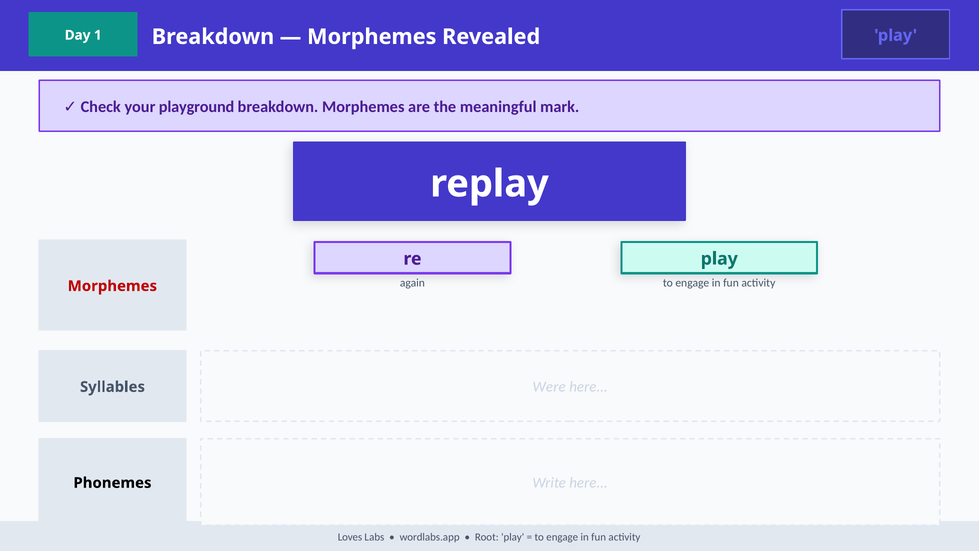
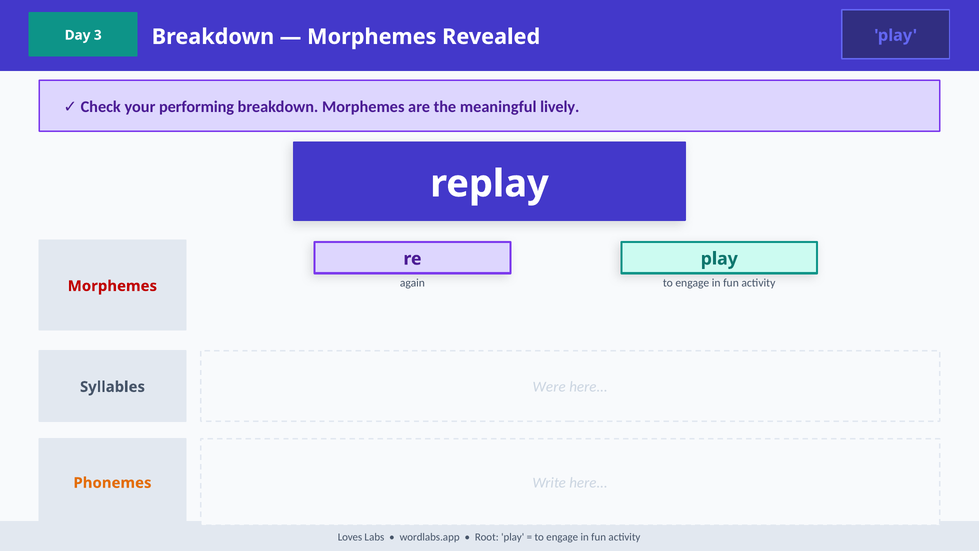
1: 1 -> 3 (98, 35)
playground: playground -> performing (197, 107)
mark: mark -> lively (560, 107)
Phonemes colour: black -> orange (112, 483)
